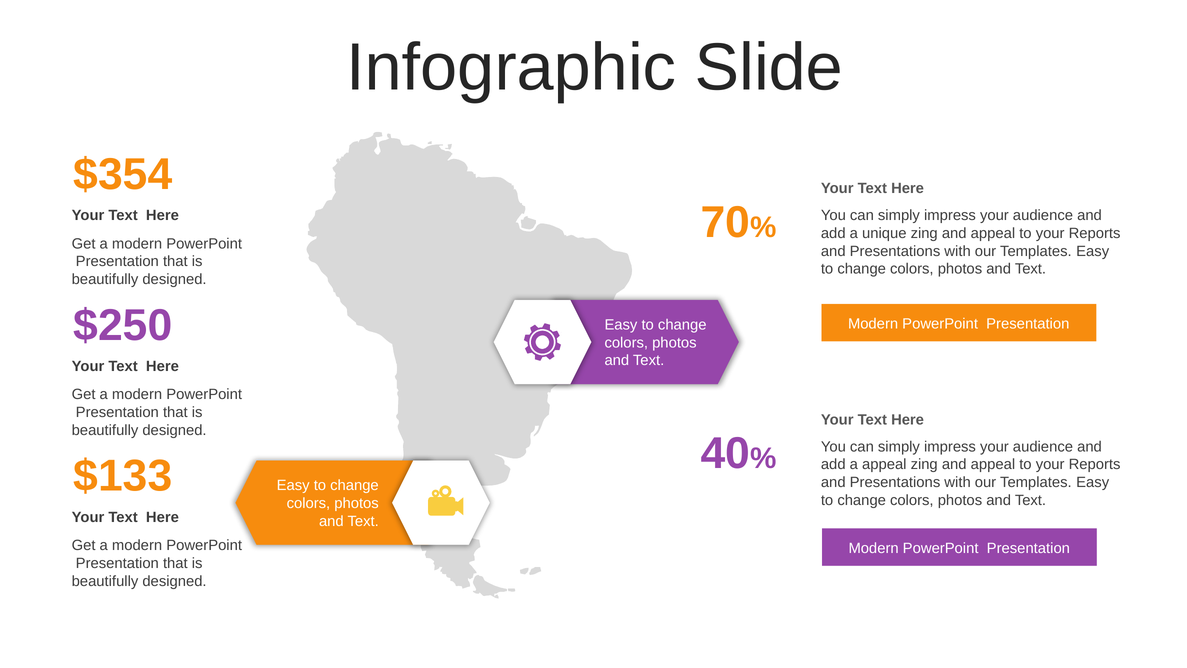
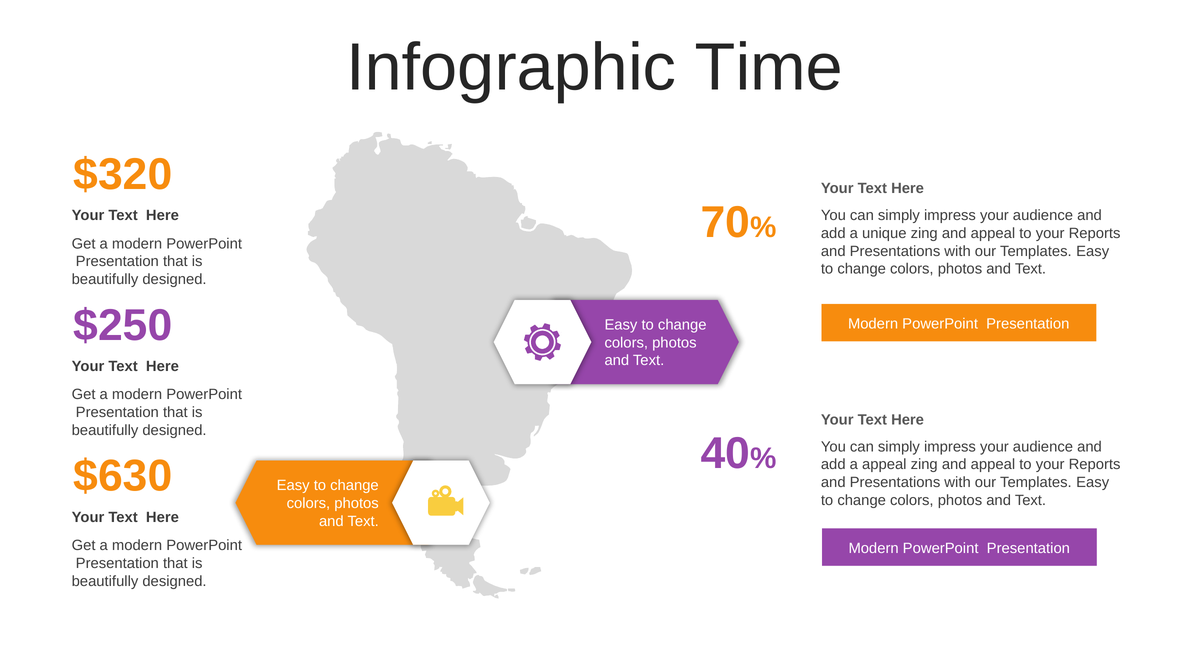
Slide: Slide -> Time (769, 68)
$354: $354 -> $320 (123, 174)
$133: $133 -> $630 (123, 476)
